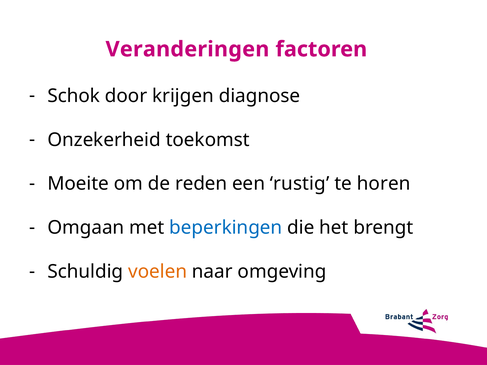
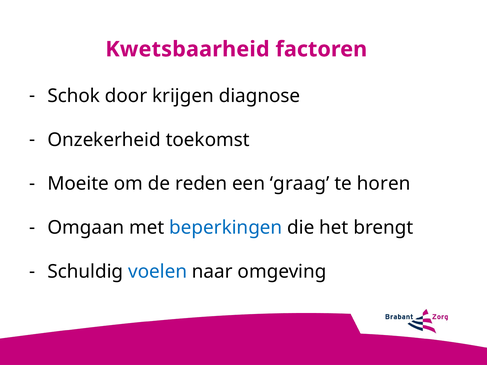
Veranderingen: Veranderingen -> Kwetsbaarheid (187, 49)
rustig: rustig -> graag (300, 184)
voelen colour: orange -> blue (158, 272)
